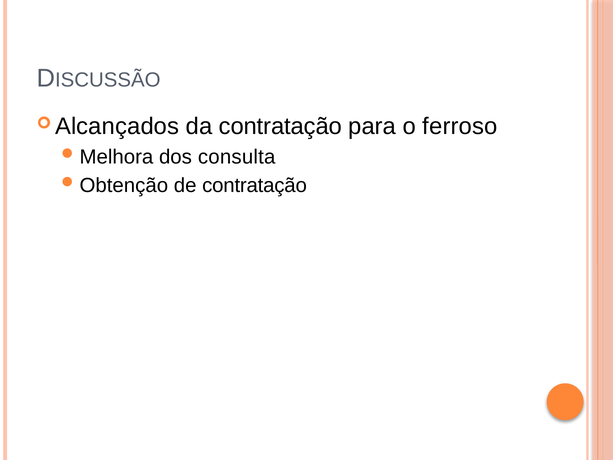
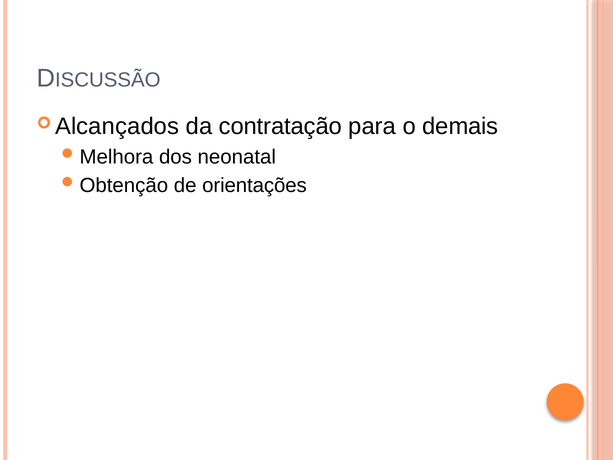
ferroso: ferroso -> demais (460, 126)
consulta: consulta -> neonatal (237, 157)
de contratação: contratação -> orientações (254, 185)
